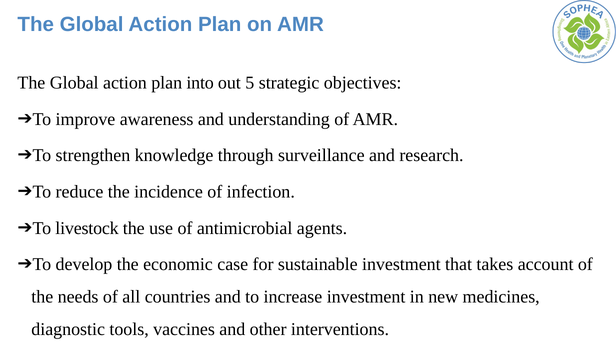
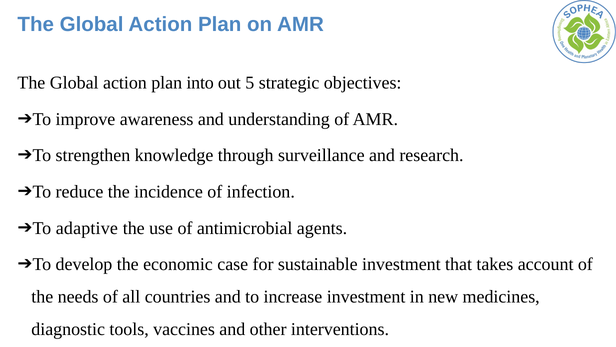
livestock: livestock -> adaptive (87, 228)
